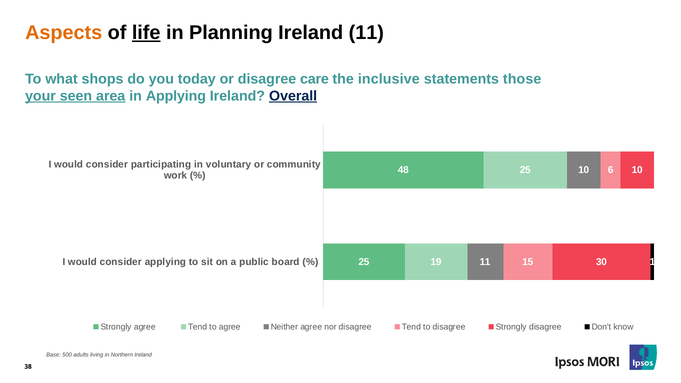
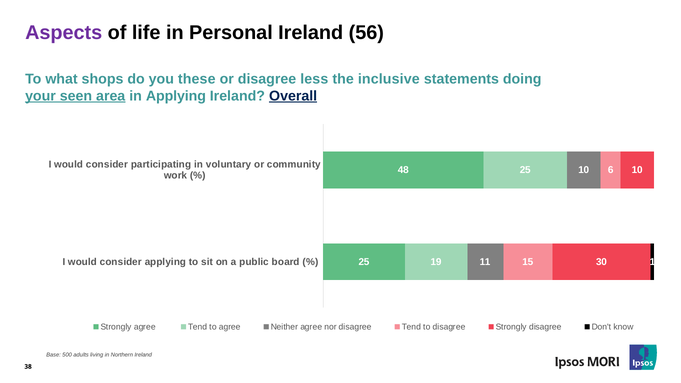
Aspects colour: orange -> purple (64, 33)
life underline: present -> none (146, 33)
Planning: Planning -> Personal (231, 33)
Ireland 11: 11 -> 56 (366, 33)
today: today -> these (197, 79)
care: care -> less (314, 79)
those: those -> doing (522, 79)
